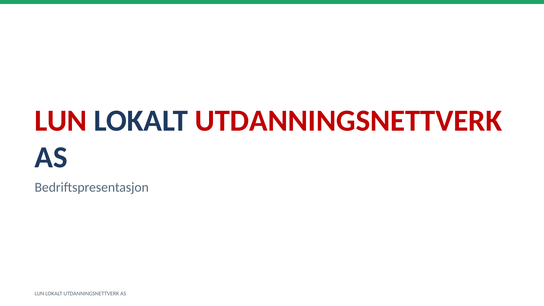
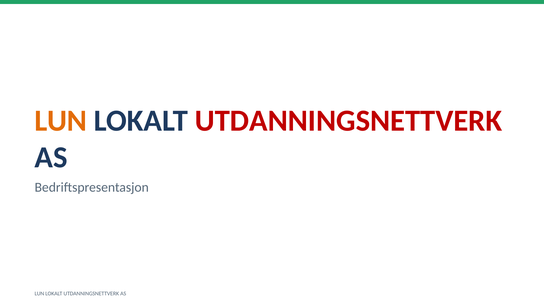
LUN colour: red -> orange (61, 121)
